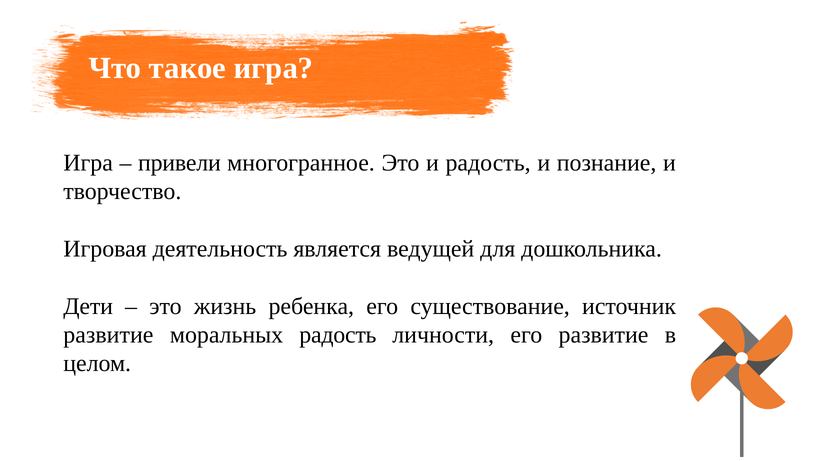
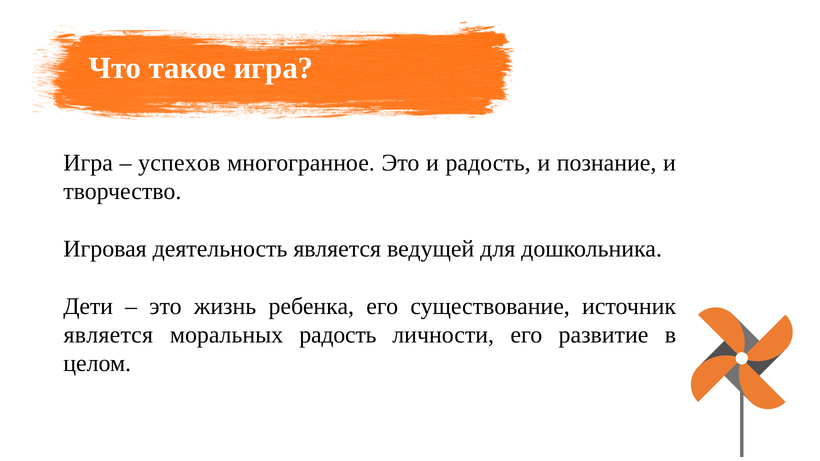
привели: привели -> успехов (179, 163)
развитие: развитие -> является (108, 335)
